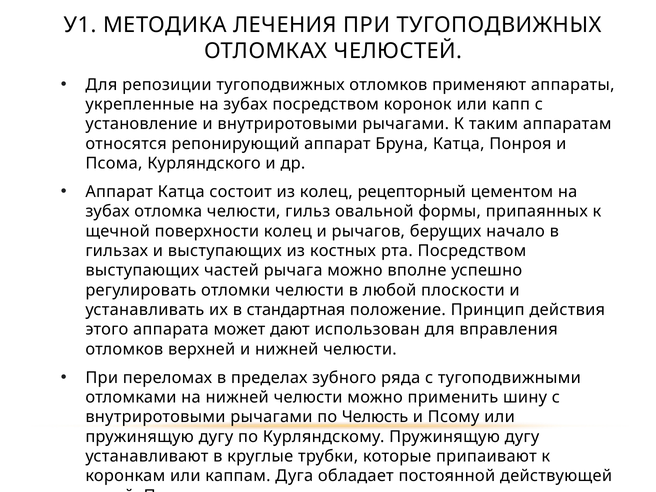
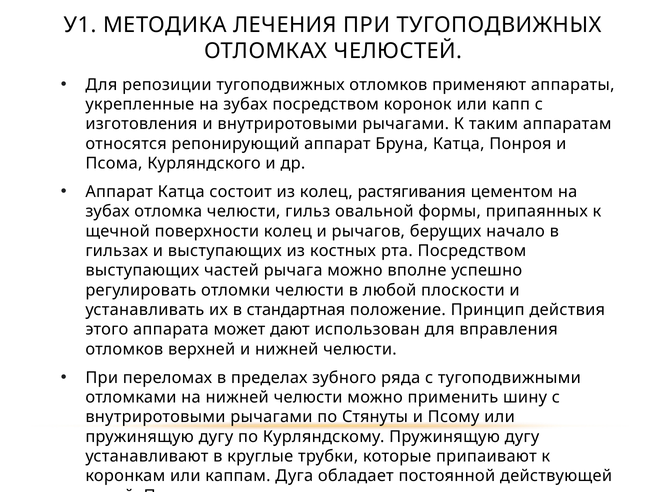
установление: установление -> изготовления (141, 124)
рецепторный: рецепторный -> растягивания (412, 192)
Челюсть: Челюсть -> Стянуты (375, 417)
